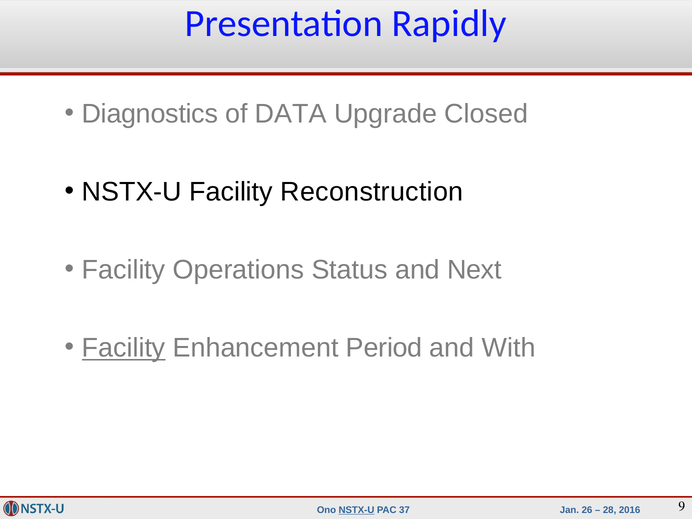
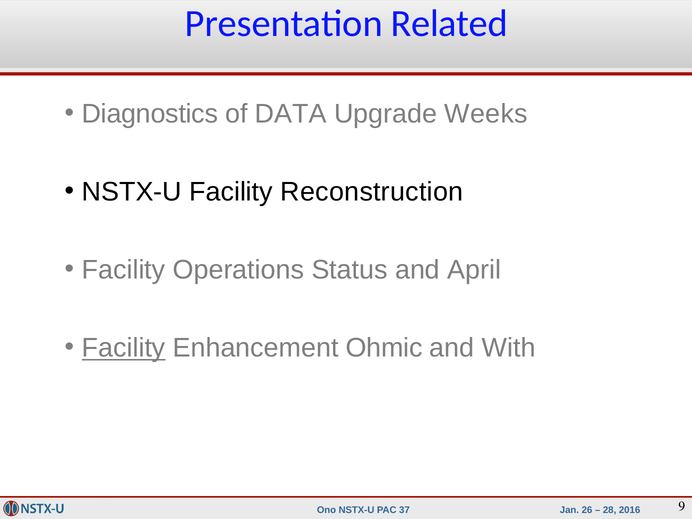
Rapidly: Rapidly -> Related (449, 24)
Closed: Closed -> Weeks (486, 114)
Next: Next -> April (474, 270)
Period: Period -> Ohmic (384, 348)
NSTX-U underline: present -> none (357, 510)
